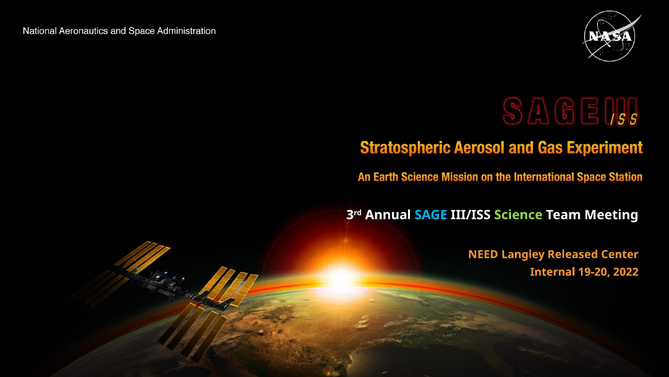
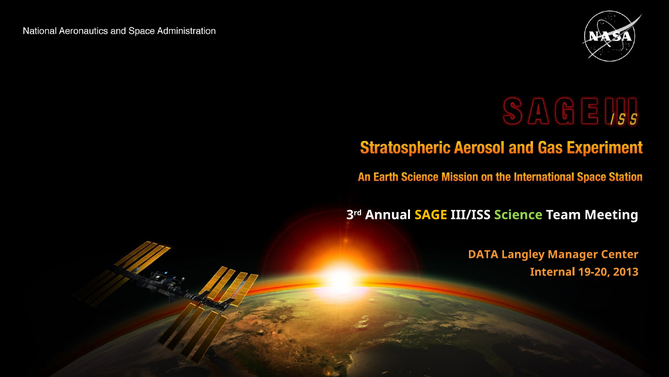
SAGE colour: light blue -> yellow (431, 215)
NEED: NEED -> DATA (483, 254)
Released: Released -> Manager (573, 254)
2022: 2022 -> 2013 (626, 272)
